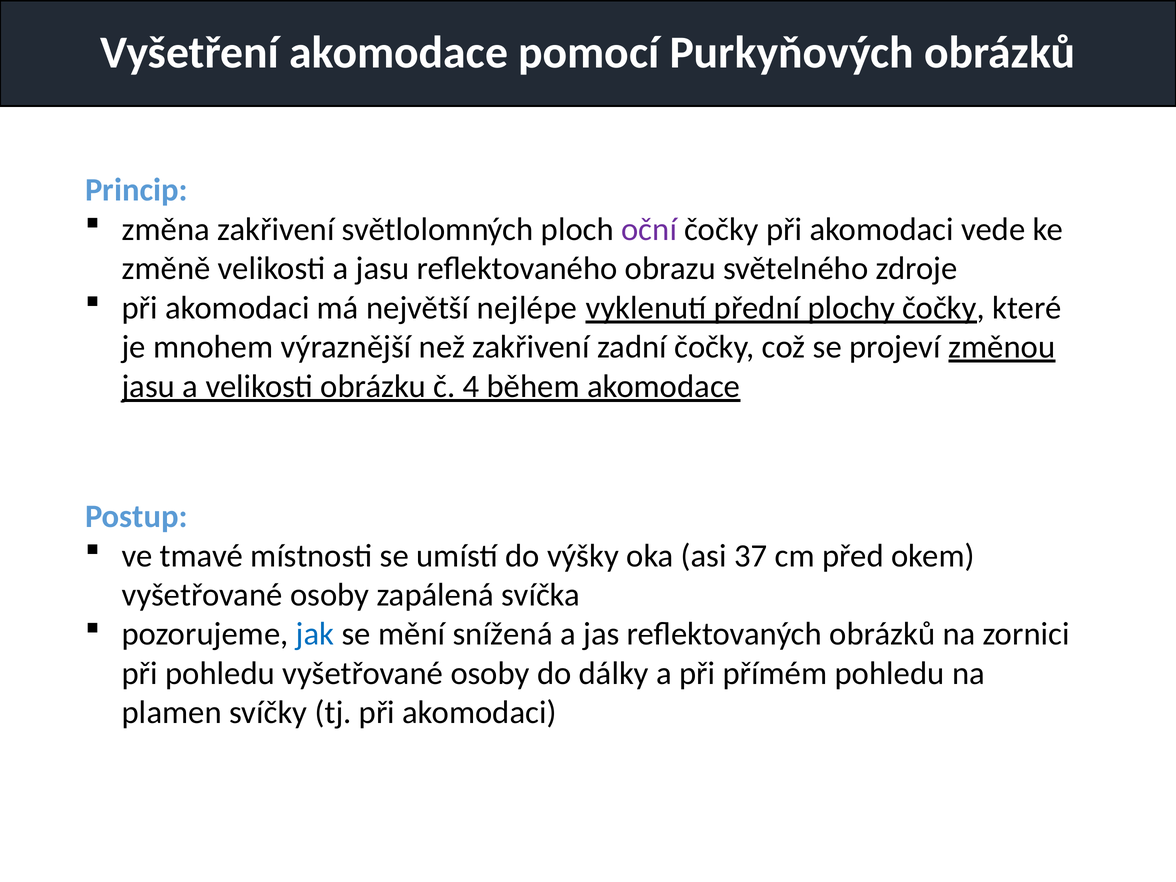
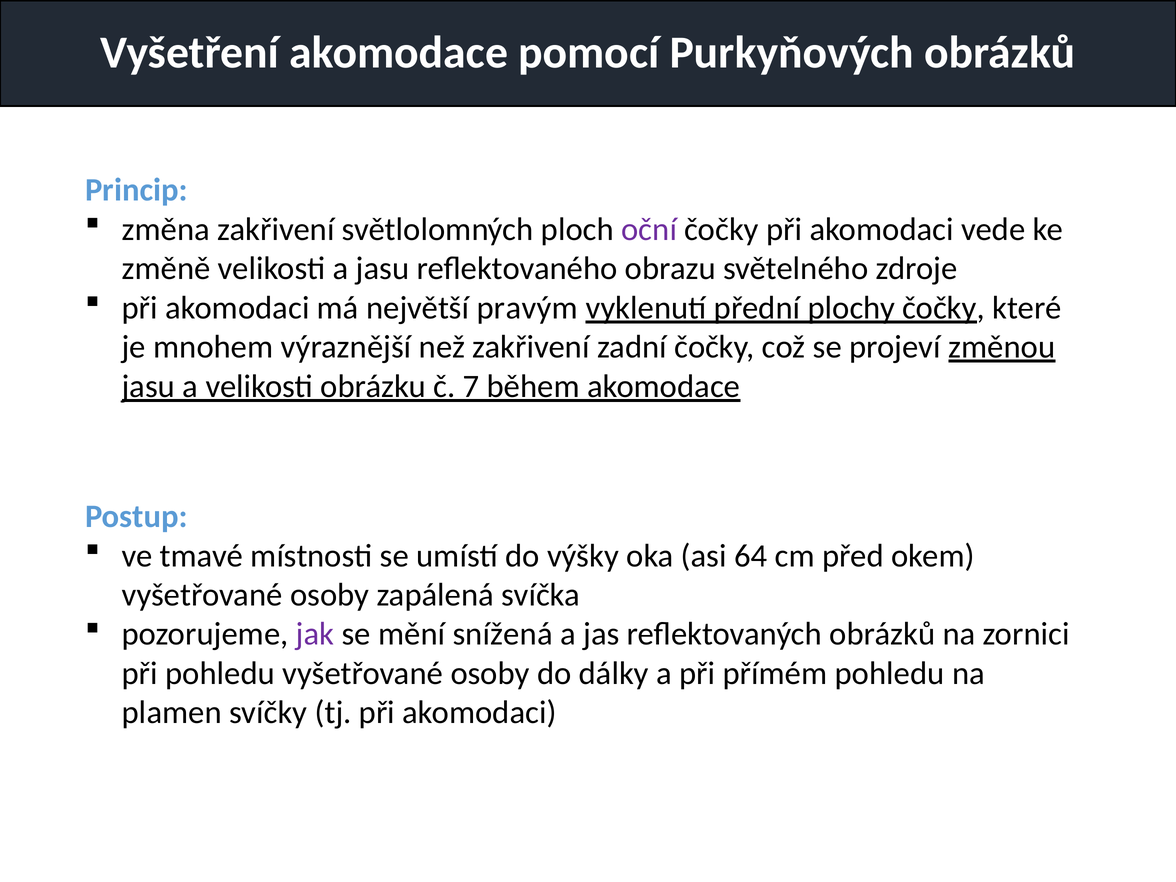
nejlépe: nejlépe -> pravým (527, 308)
4: 4 -> 7 (471, 386)
37: 37 -> 64 (751, 556)
jak colour: blue -> purple (315, 634)
